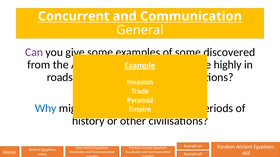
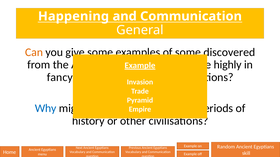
Concurrent: Concurrent -> Happening (73, 16)
Can colour: purple -> orange (34, 52)
roads: roads -> fancy (60, 78)
